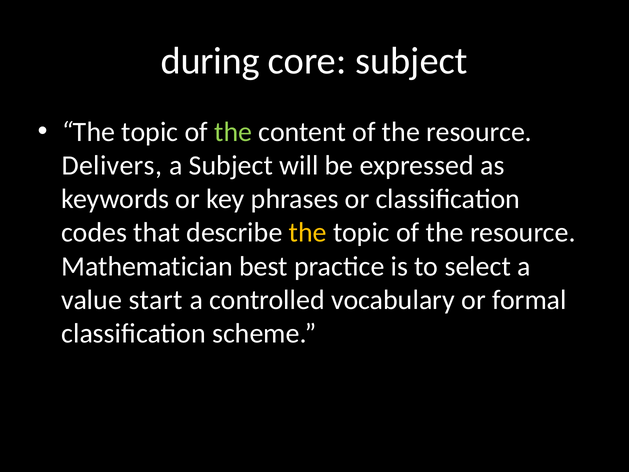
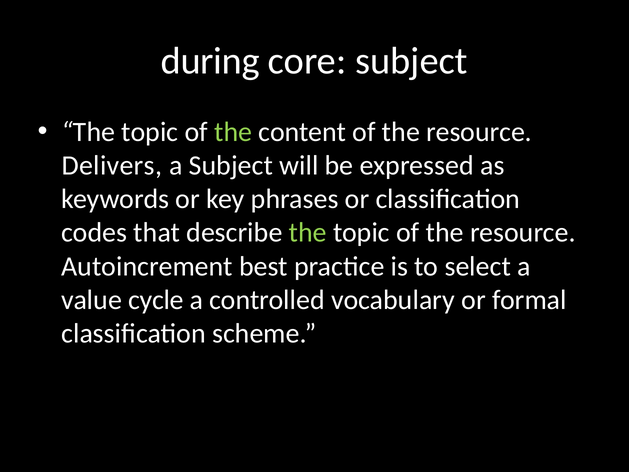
the colour: yellow -> light green (308, 233)
Mathematician: Mathematician -> Autoincrement (147, 266)
start: start -> cycle (156, 300)
